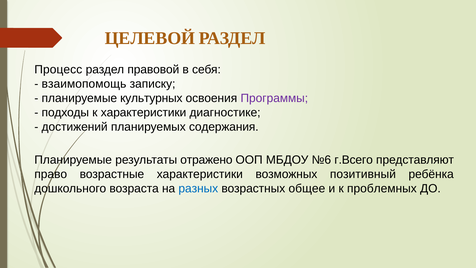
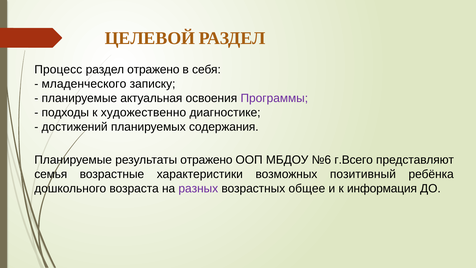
раздел правовой: правовой -> отражено (153, 70)
взаимопомощь: взаимопомощь -> младенческого (84, 84)
культурных: культурных -> актуальная (151, 98)
к характеристики: характеристики -> художественно (143, 112)
право: право -> семья (51, 174)
разных colour: blue -> purple (198, 188)
проблемных: проблемных -> информация (382, 188)
